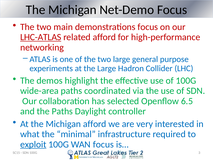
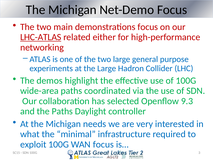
related afford: afford -> either (104, 37)
6.5: 6.5 -> 9.3 (187, 101)
Michigan afford: afford -> needs (95, 124)
exploit underline: present -> none (33, 144)
